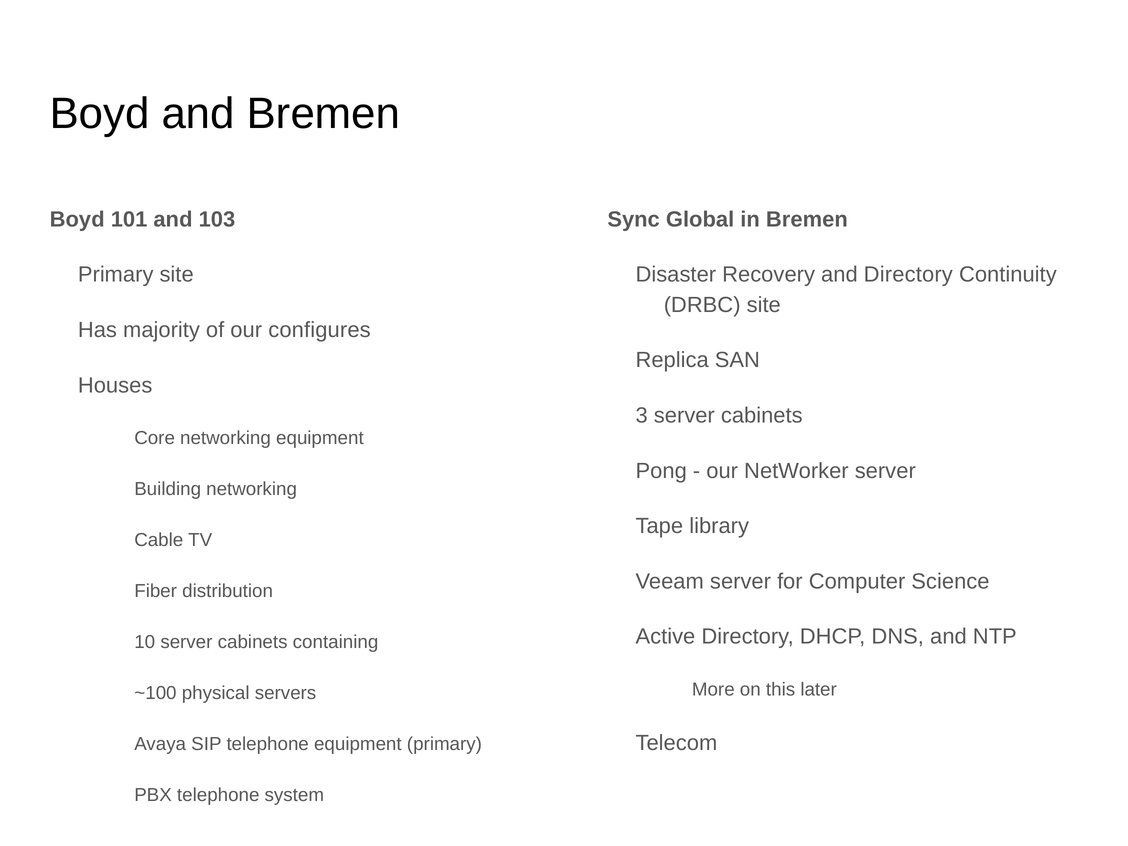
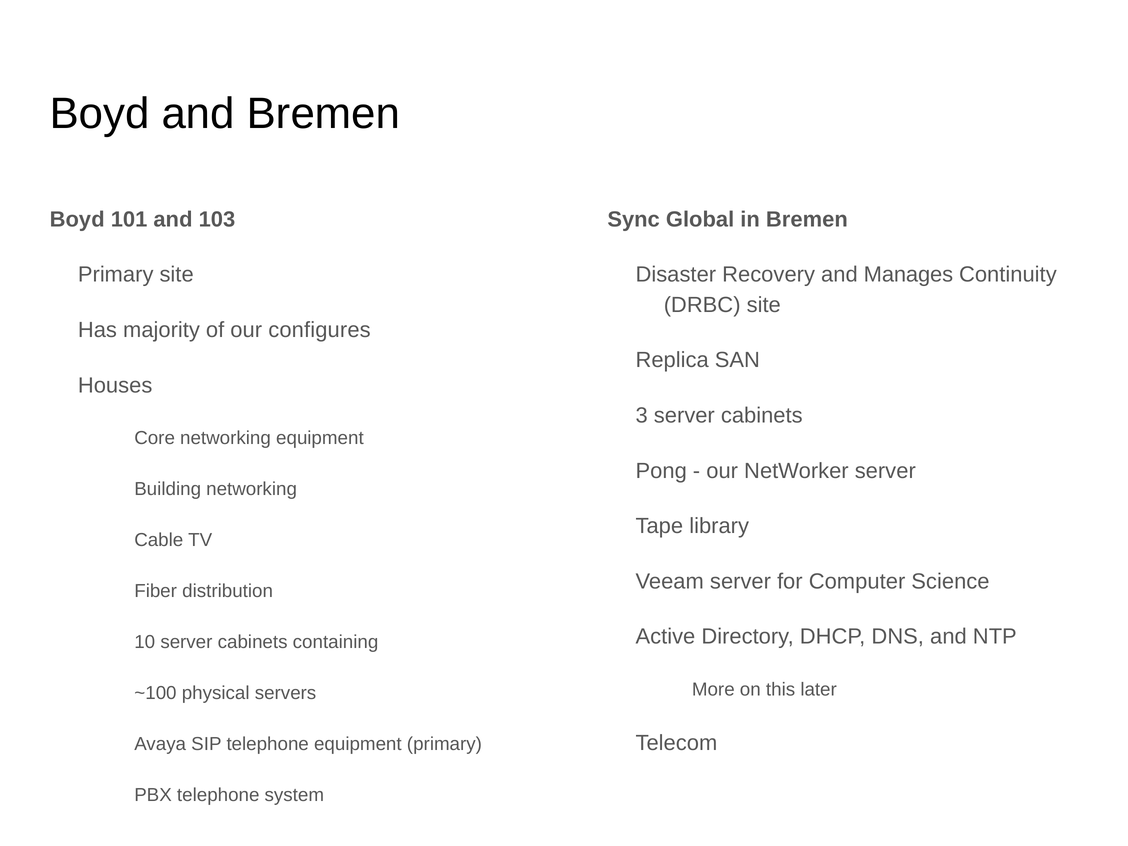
and Directory: Directory -> Manages (908, 275)
